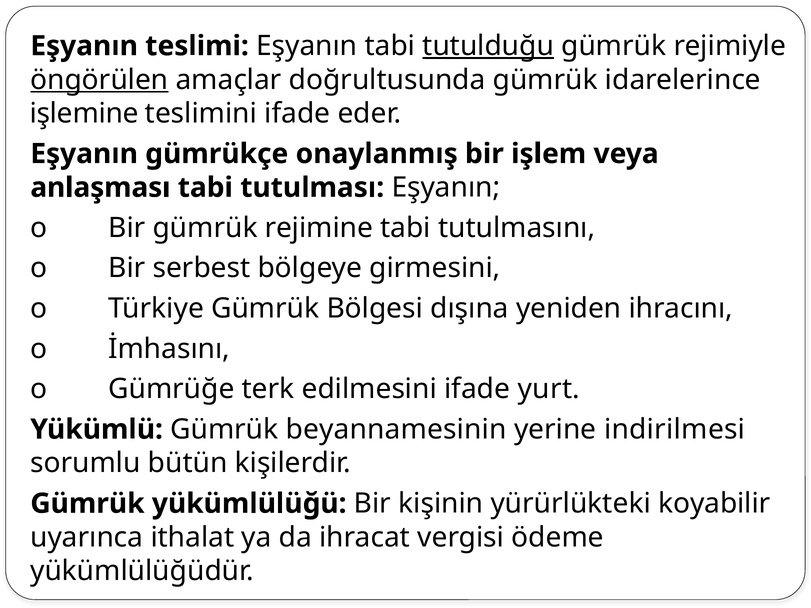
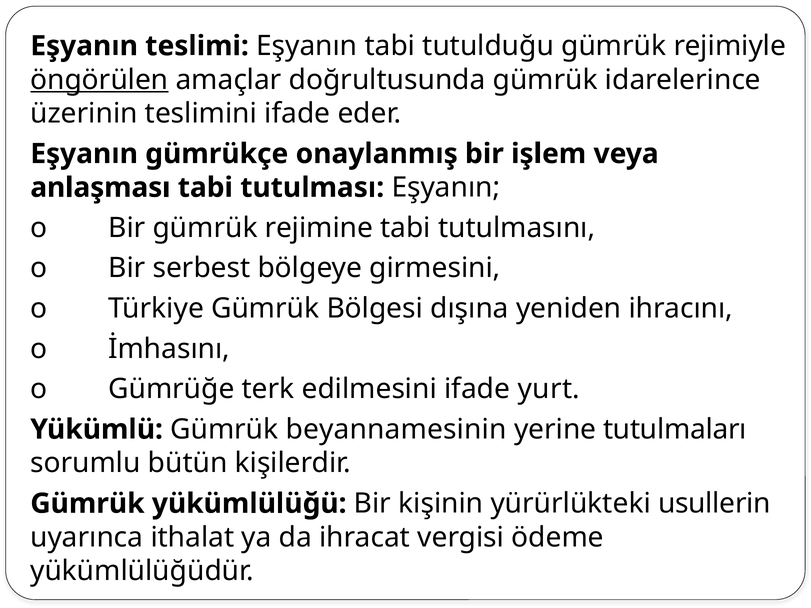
tutulduğu underline: present -> none (488, 46)
işlemine: işlemine -> üzerinin (84, 114)
indirilmesi: indirilmesi -> tutulmaları (675, 430)
koyabilir: koyabilir -> usullerin (714, 504)
